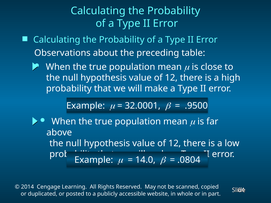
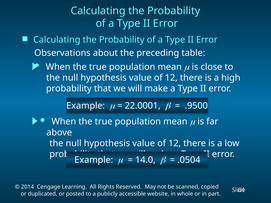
32.0001: 32.0001 -> 22.0001 (143, 106)
.0804: .0804 -> .0504 (189, 160)
